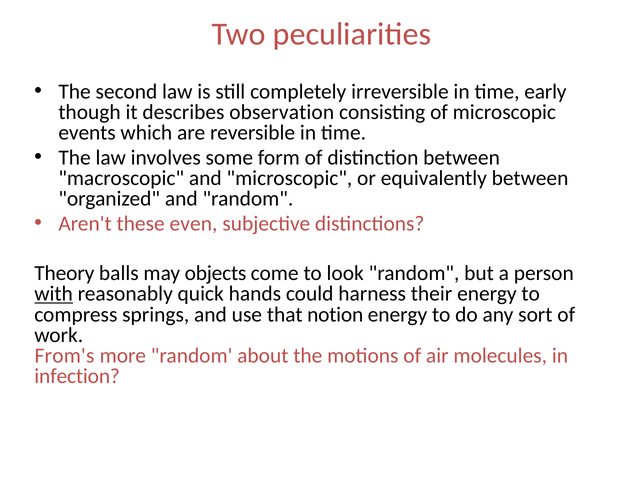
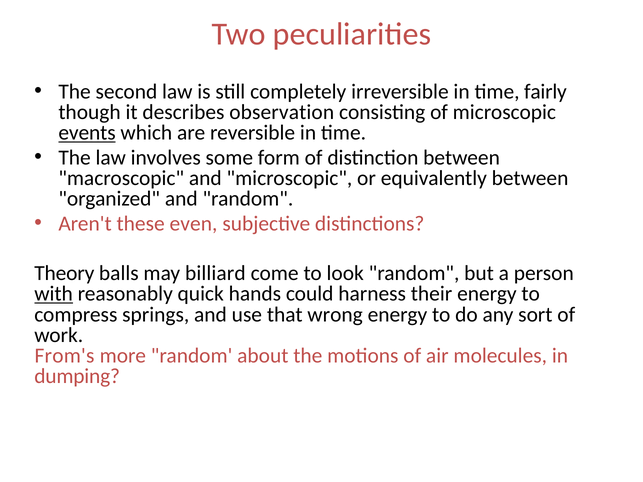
early: early -> fairly (545, 92)
events underline: none -> present (87, 133)
objects: objects -> billiard (215, 273)
notion: notion -> wrong (335, 315)
infection: infection -> dumping (77, 376)
